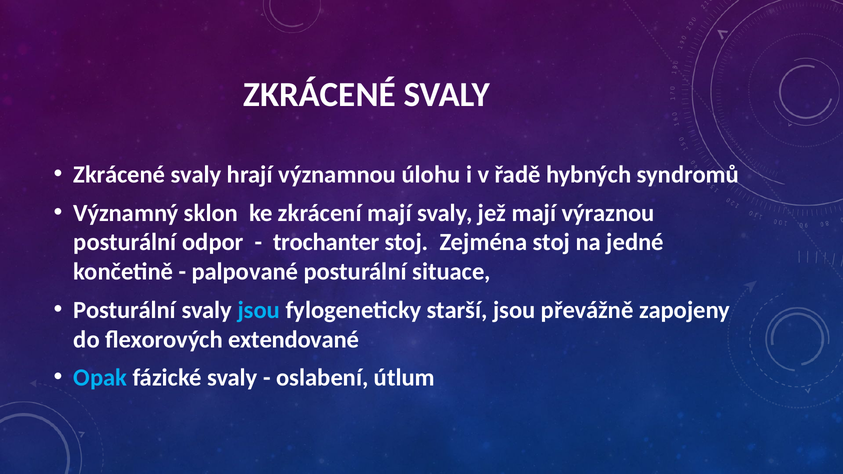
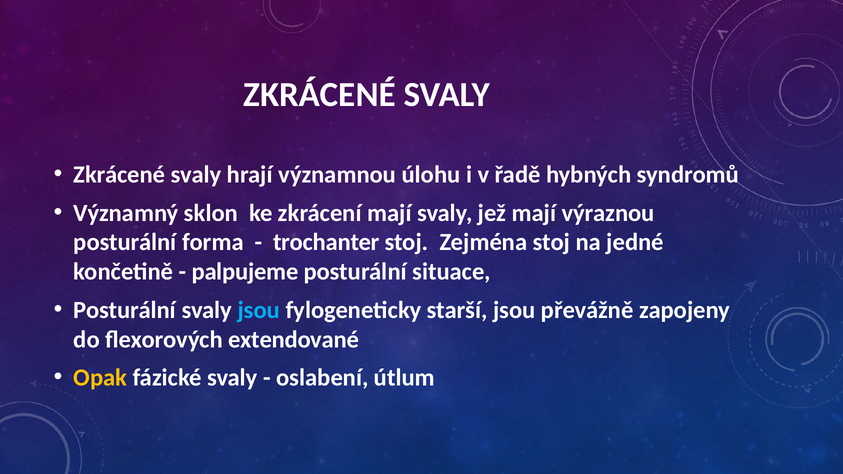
odpor: odpor -> forma (213, 242)
palpované: palpované -> palpujeme (245, 272)
Opak colour: light blue -> yellow (100, 378)
